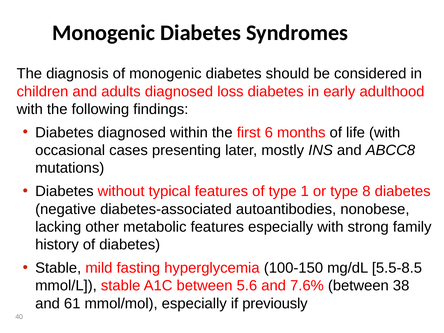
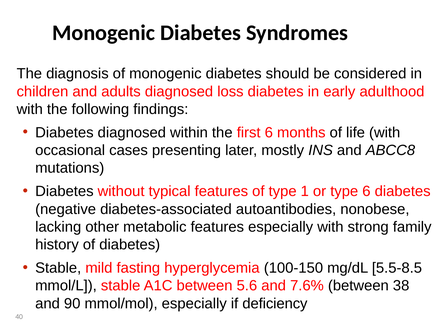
type 8: 8 -> 6 (366, 191)
61: 61 -> 90 (72, 303)
previously: previously -> deficiency (275, 303)
